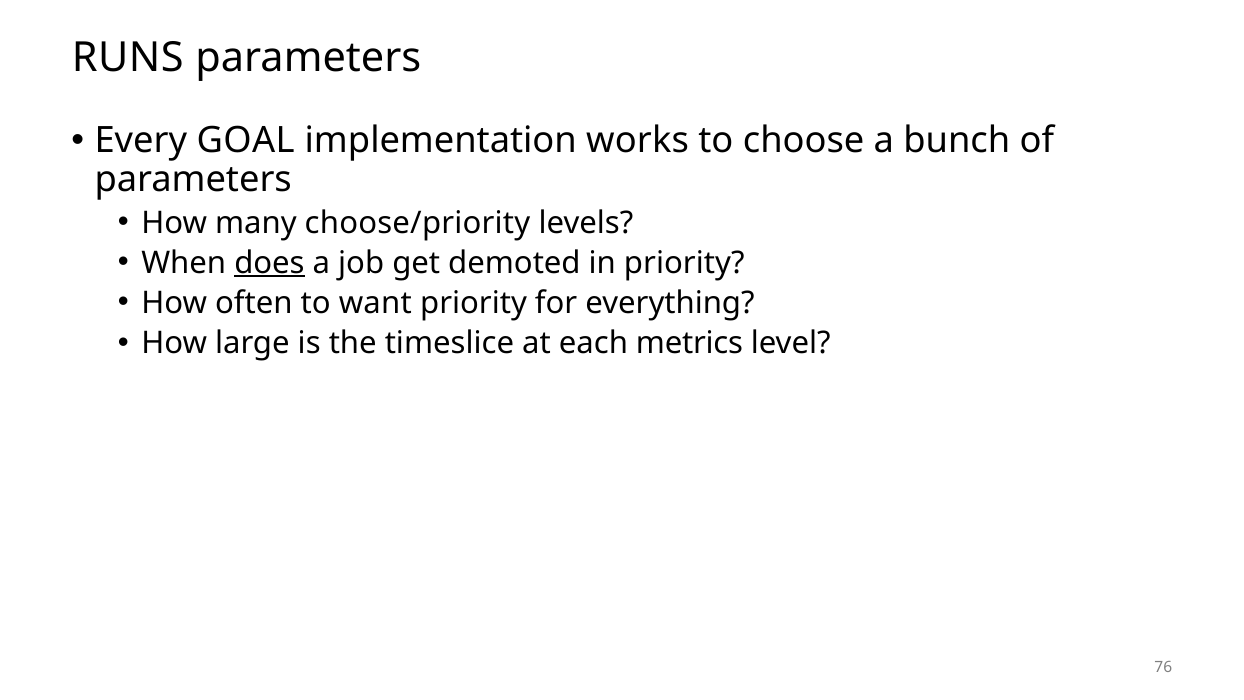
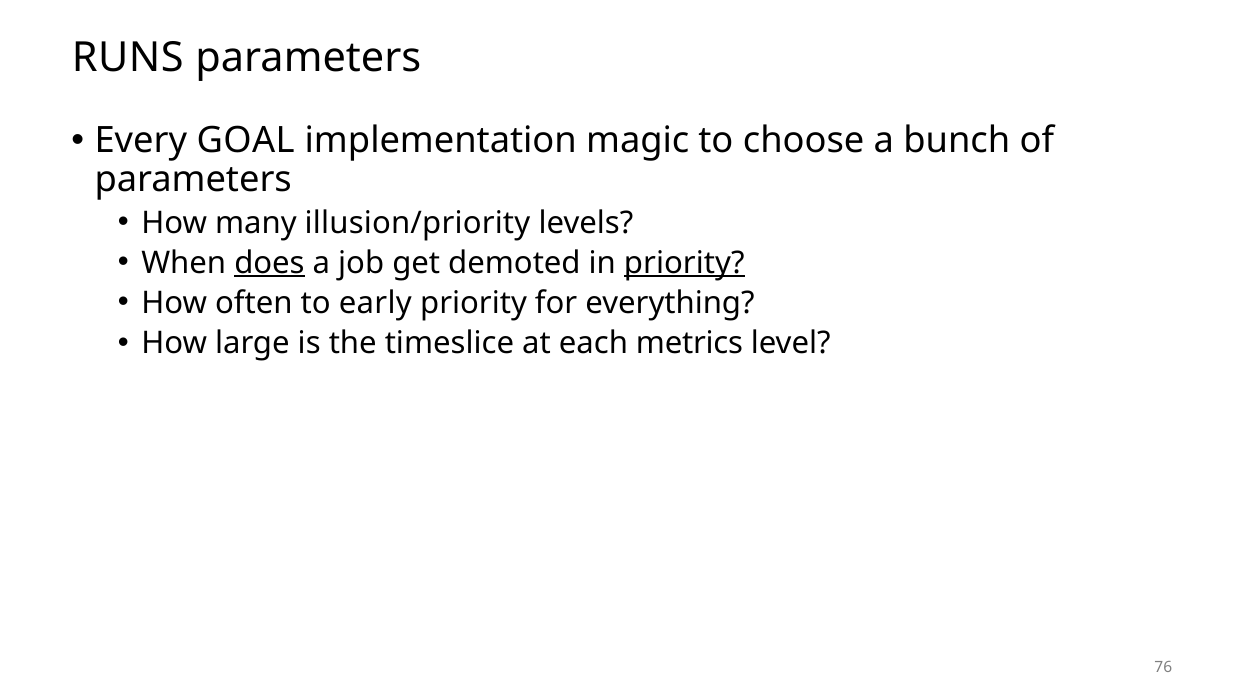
works: works -> magic (638, 141)
choose/priority: choose/priority -> illusion/priority (418, 223)
priority underline: none -> present (684, 263)
want: want -> early (375, 303)
